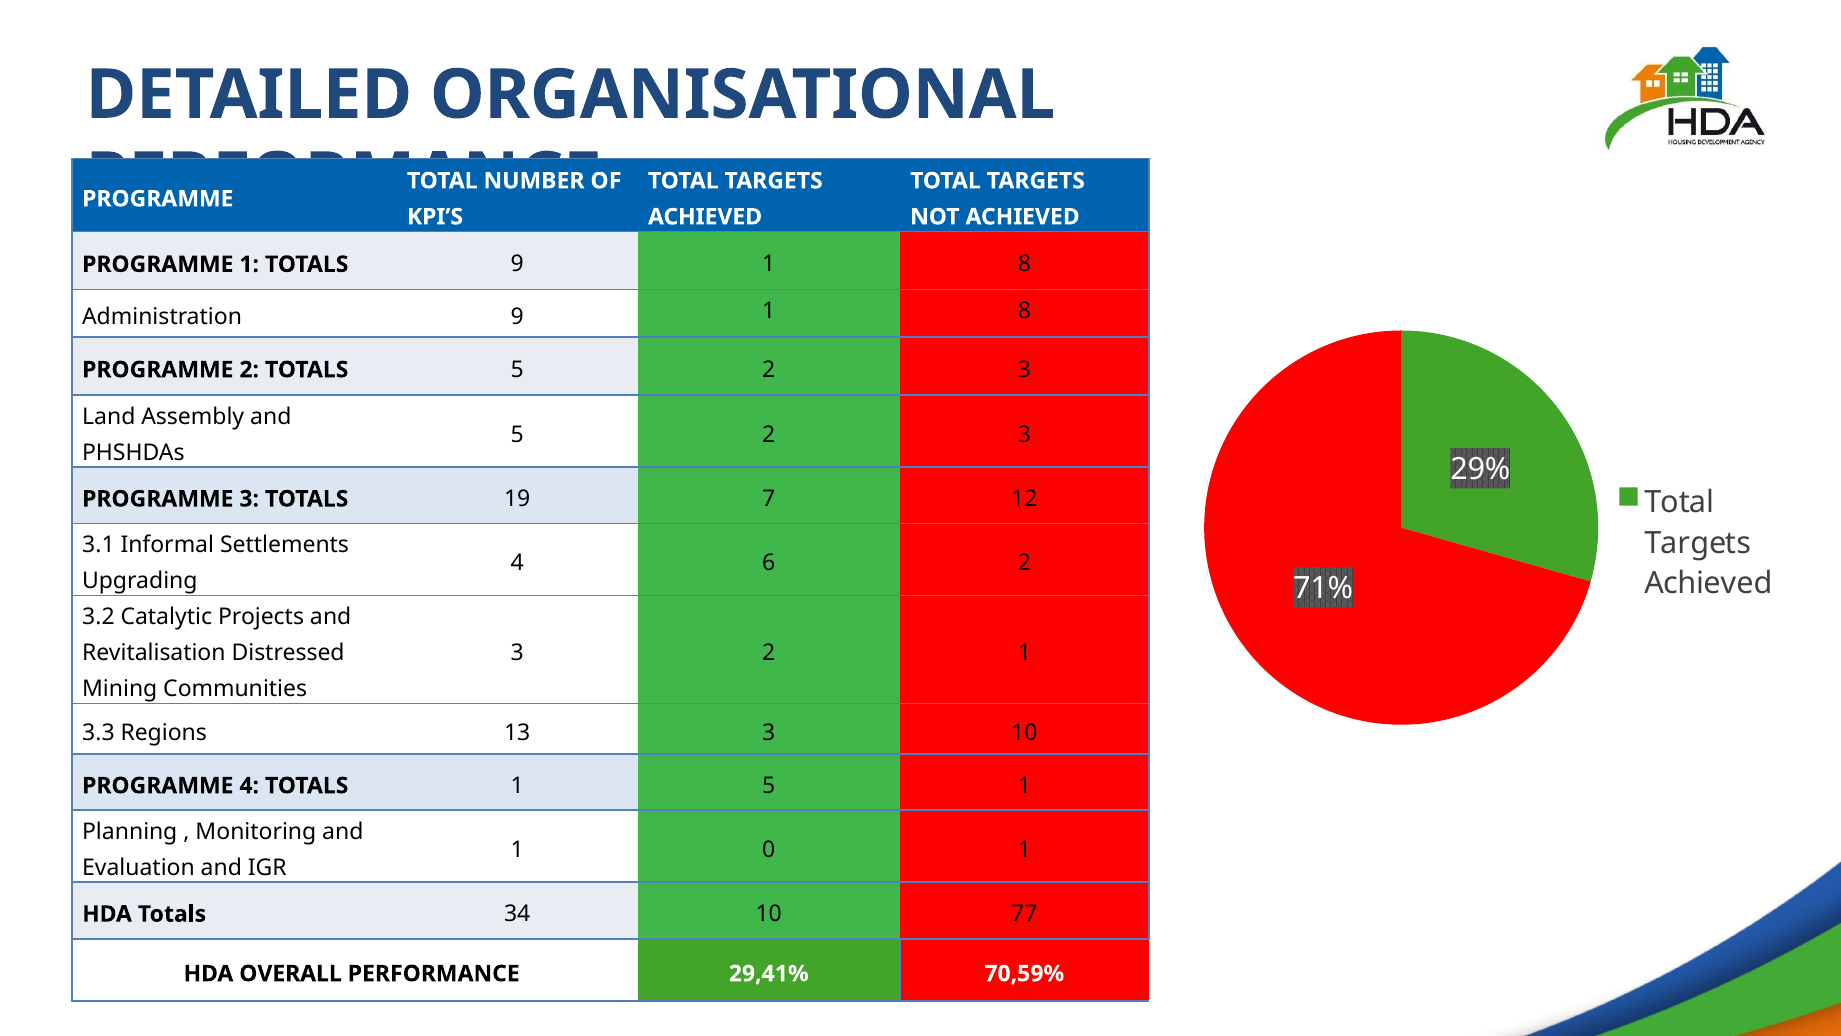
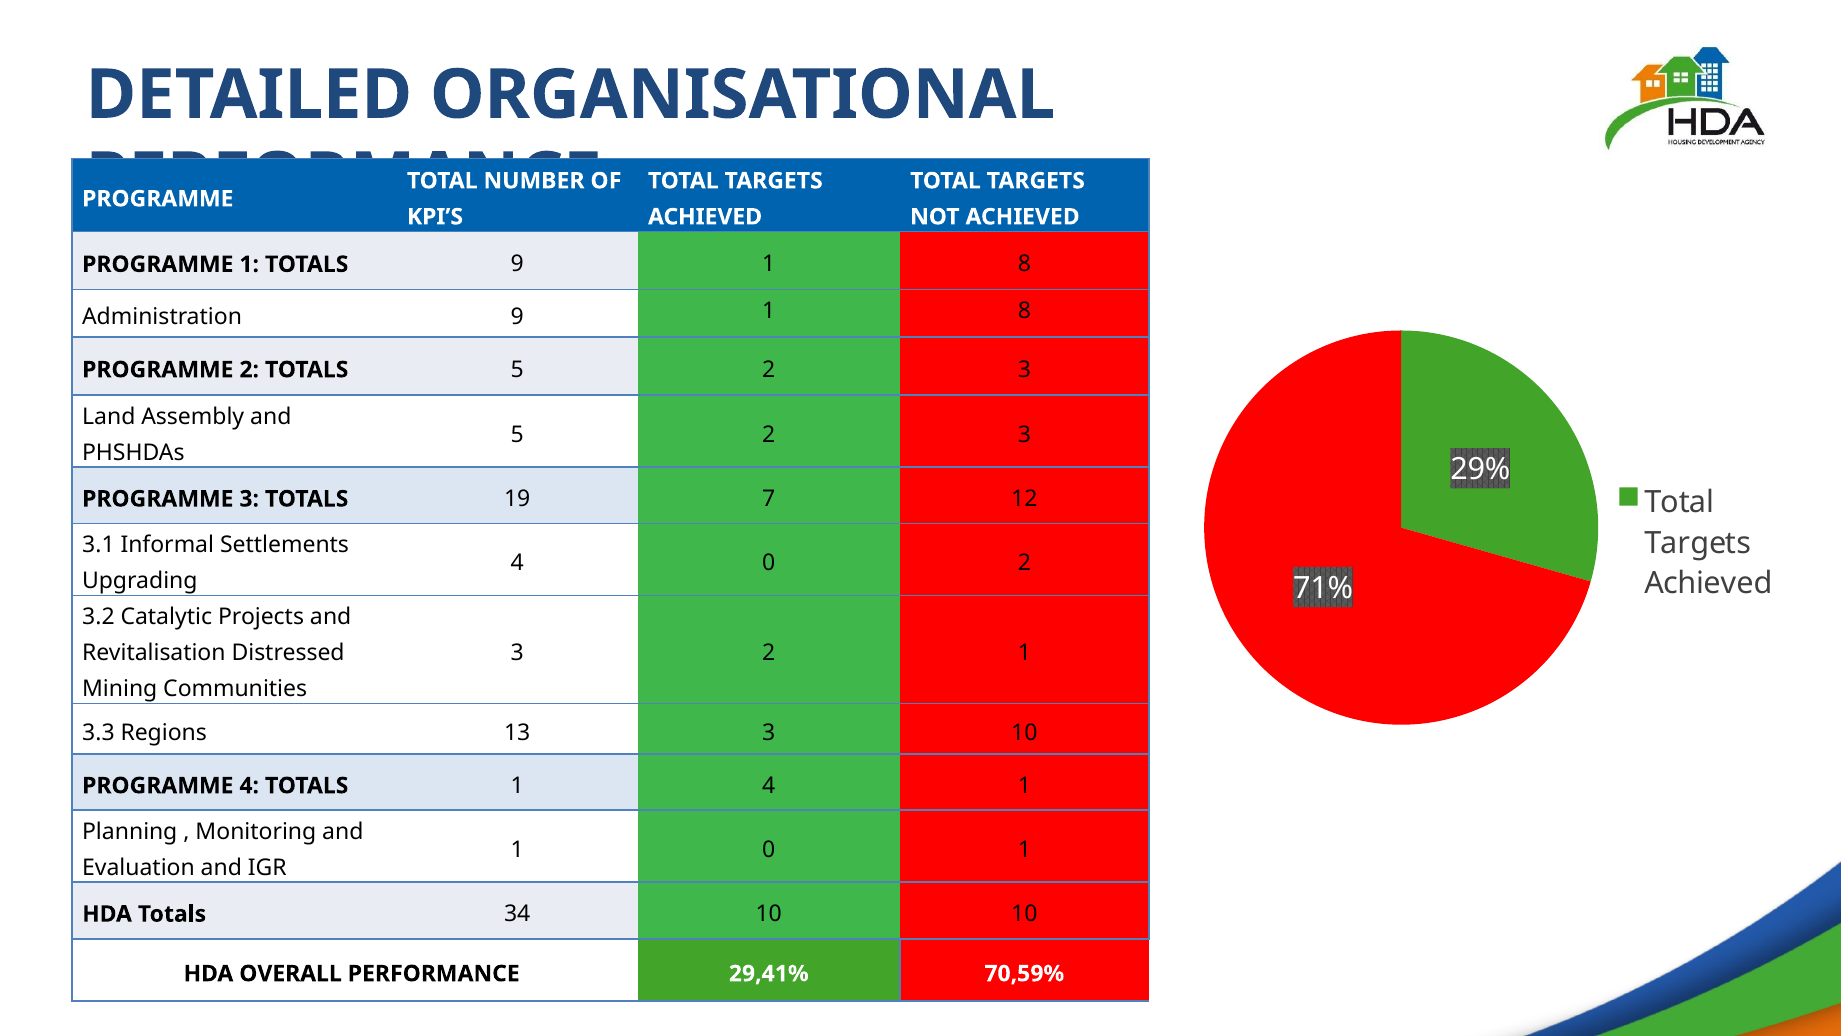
4 6: 6 -> 0 (769, 563)
1 5: 5 -> 4 (769, 785)
10 77: 77 -> 10 (1024, 914)
